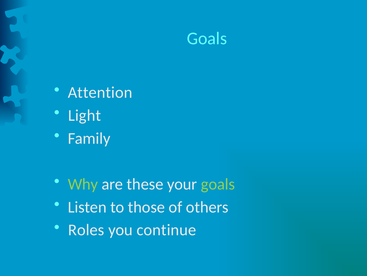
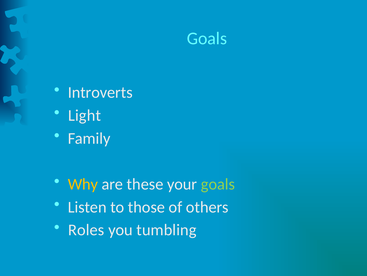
Attention: Attention -> Introverts (100, 92)
Why colour: light green -> yellow (83, 184)
continue: continue -> tumbling (166, 229)
